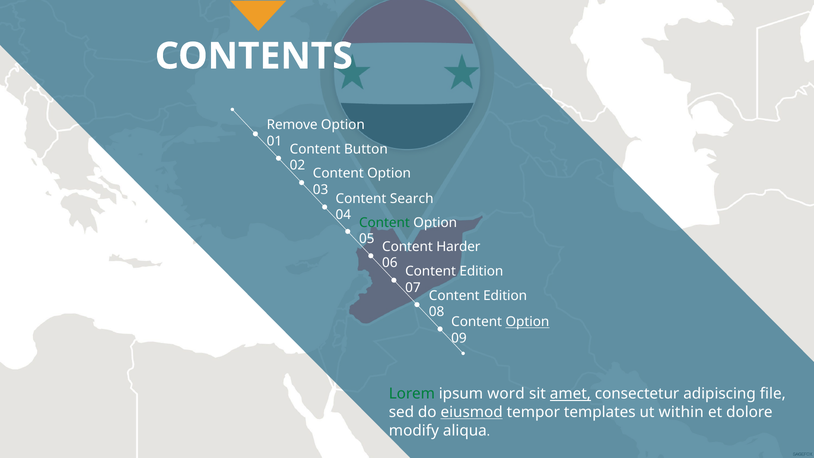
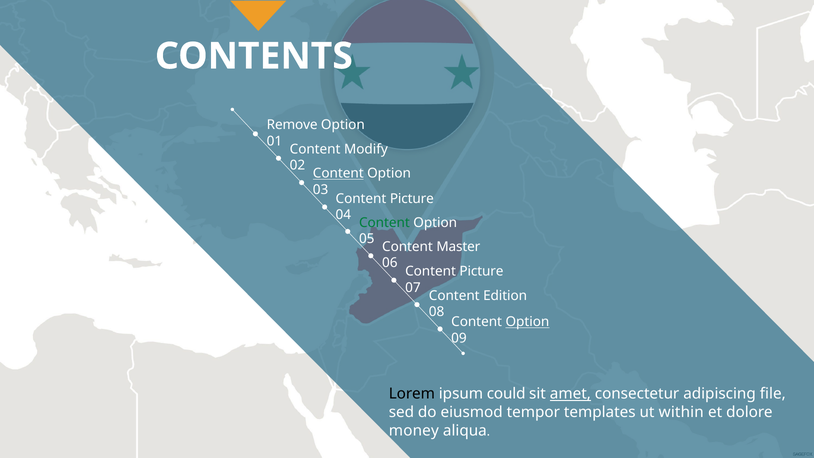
Button: Button -> Modify (366, 149)
Content underline: none -> present (338, 173)
Search: Search -> Picture (412, 199)
Harder: Harder -> Master (458, 247)
Edition: Edition -> Picture (481, 271)
Lorem colour: green -> black (412, 394)
word: word -> could (506, 394)
eiusmod underline: present -> none (472, 412)
modify: modify -> money (414, 430)
